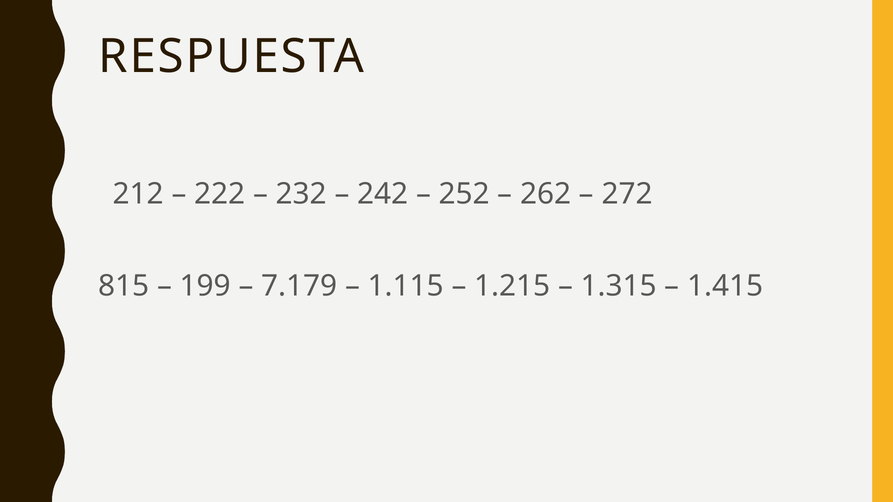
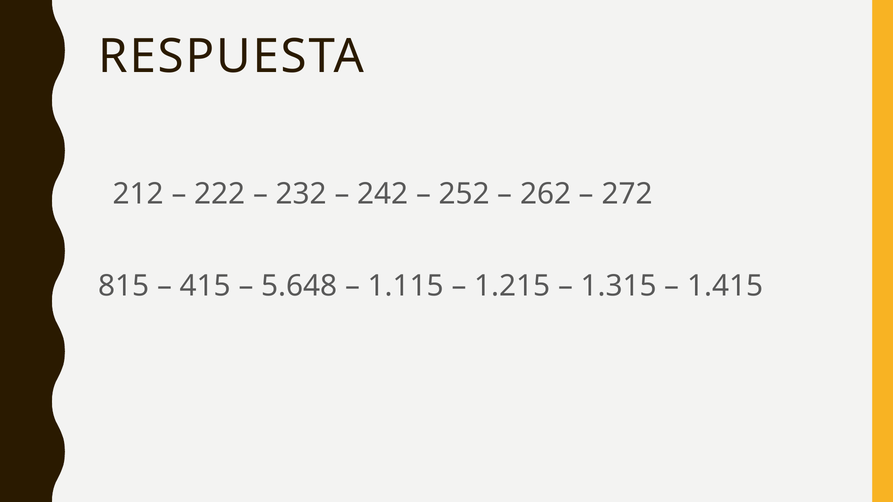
199: 199 -> 415 (205, 286)
7.179: 7.179 -> 5.648 (299, 286)
